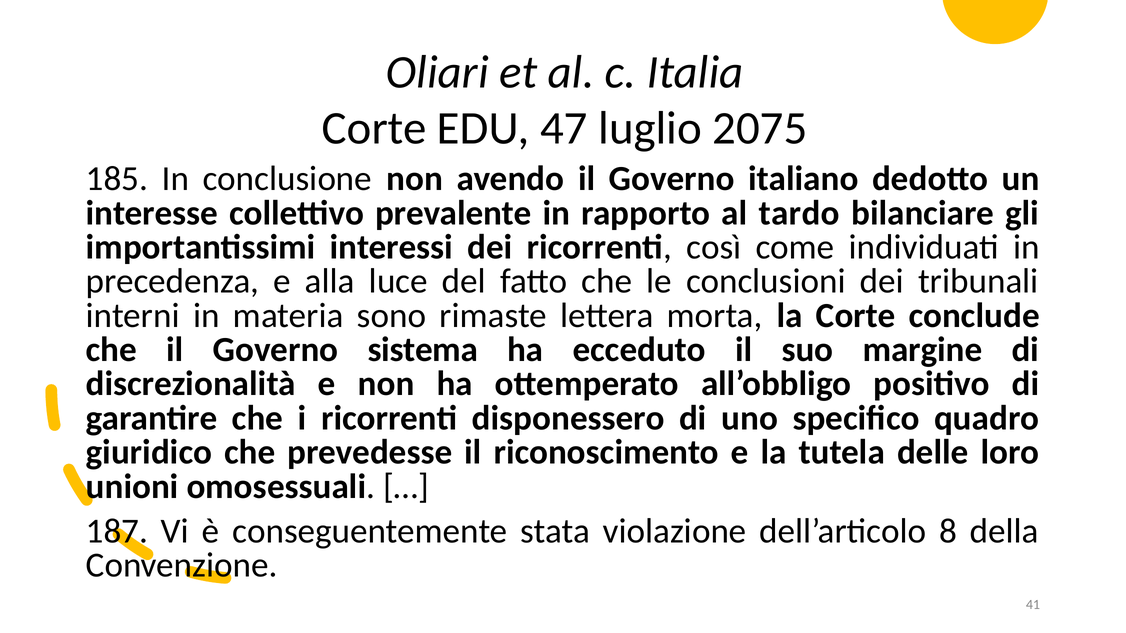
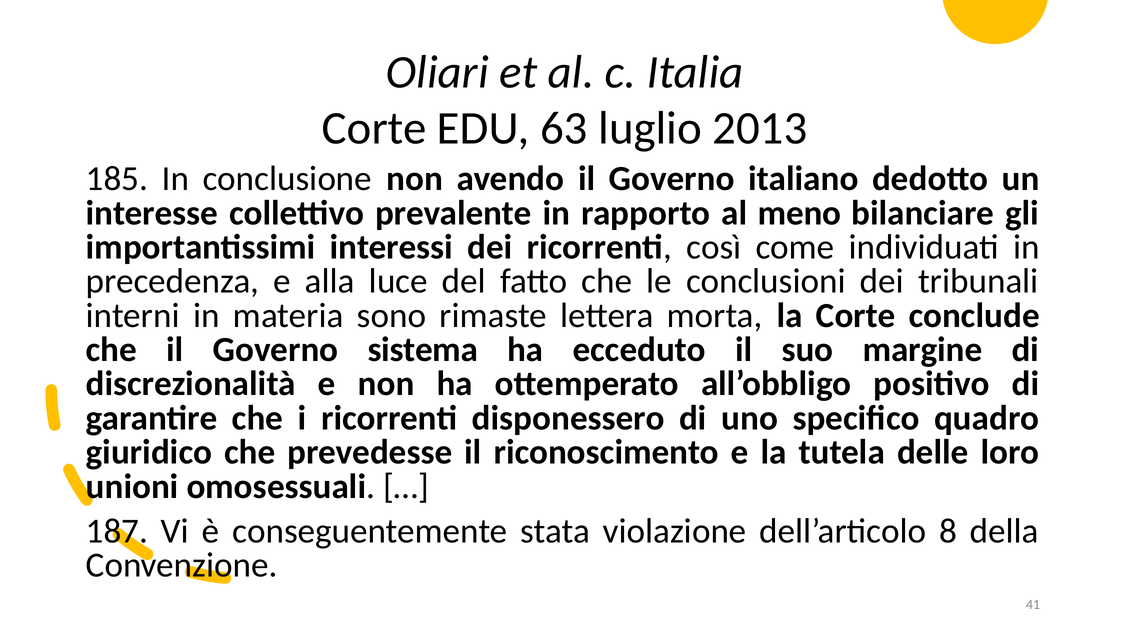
47: 47 -> 63 (564, 128)
2075: 2075 -> 2013 (760, 128)
tardo: tardo -> meno (799, 213)
